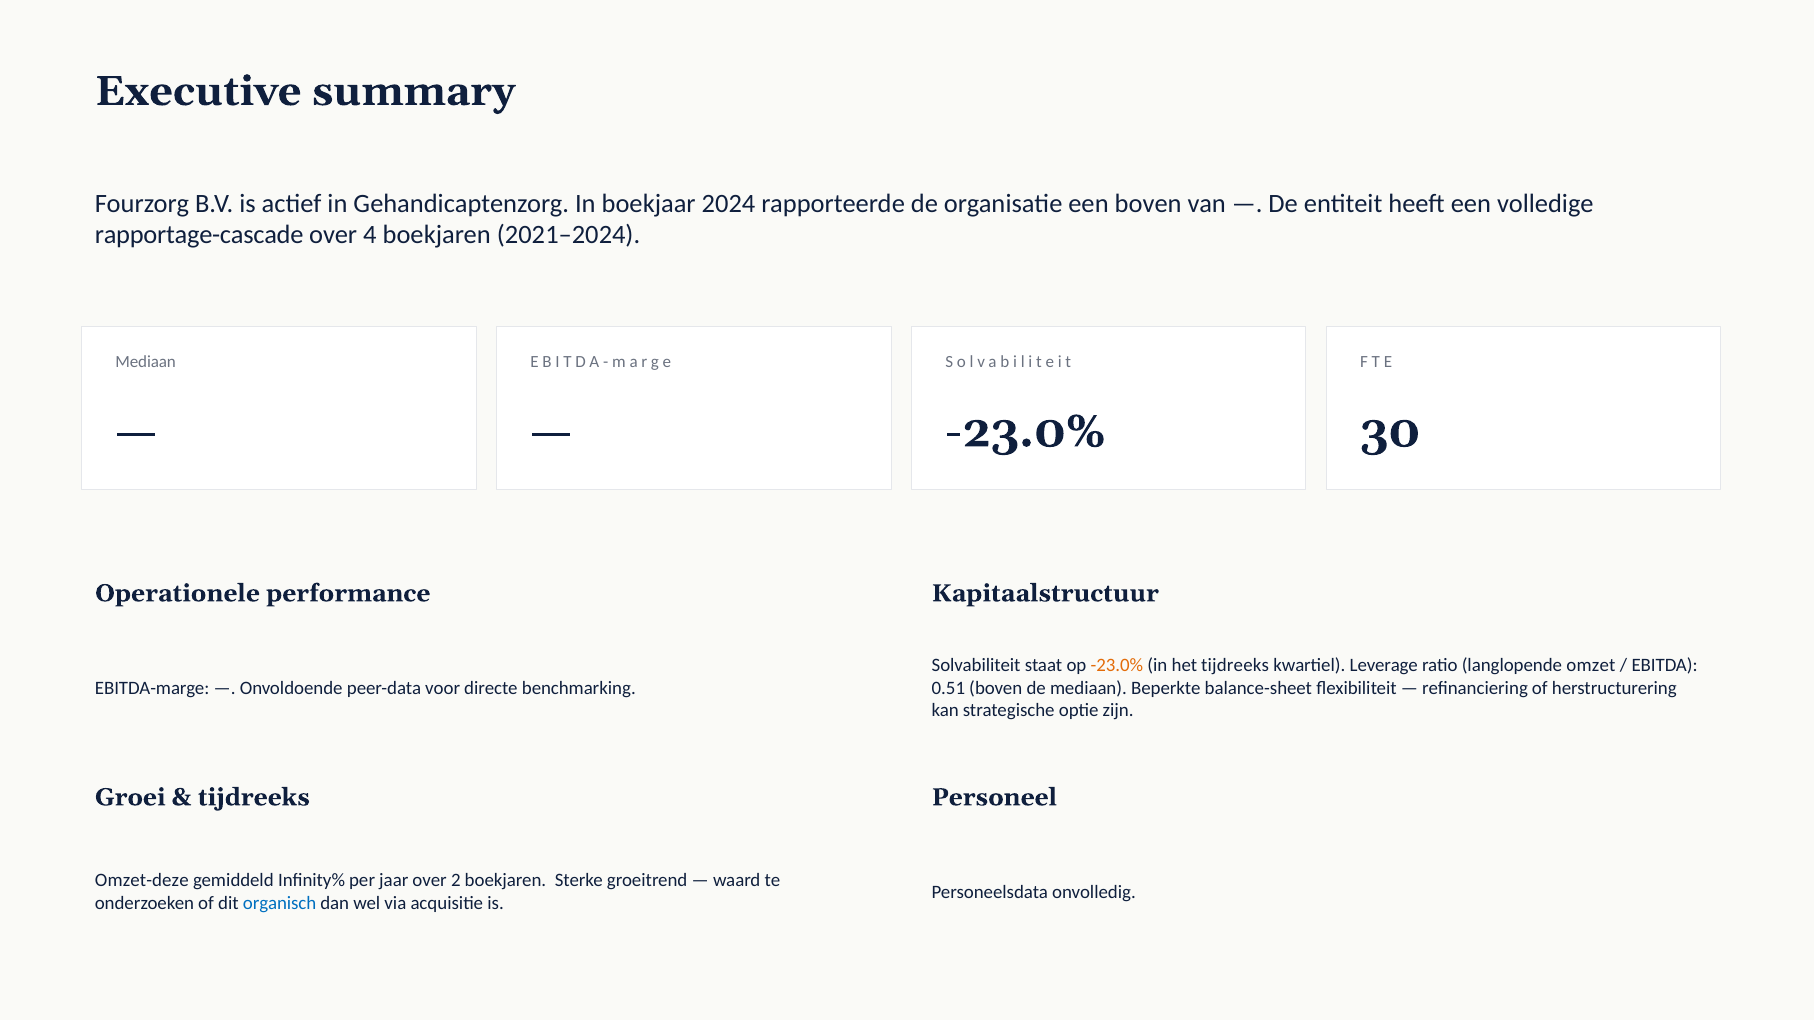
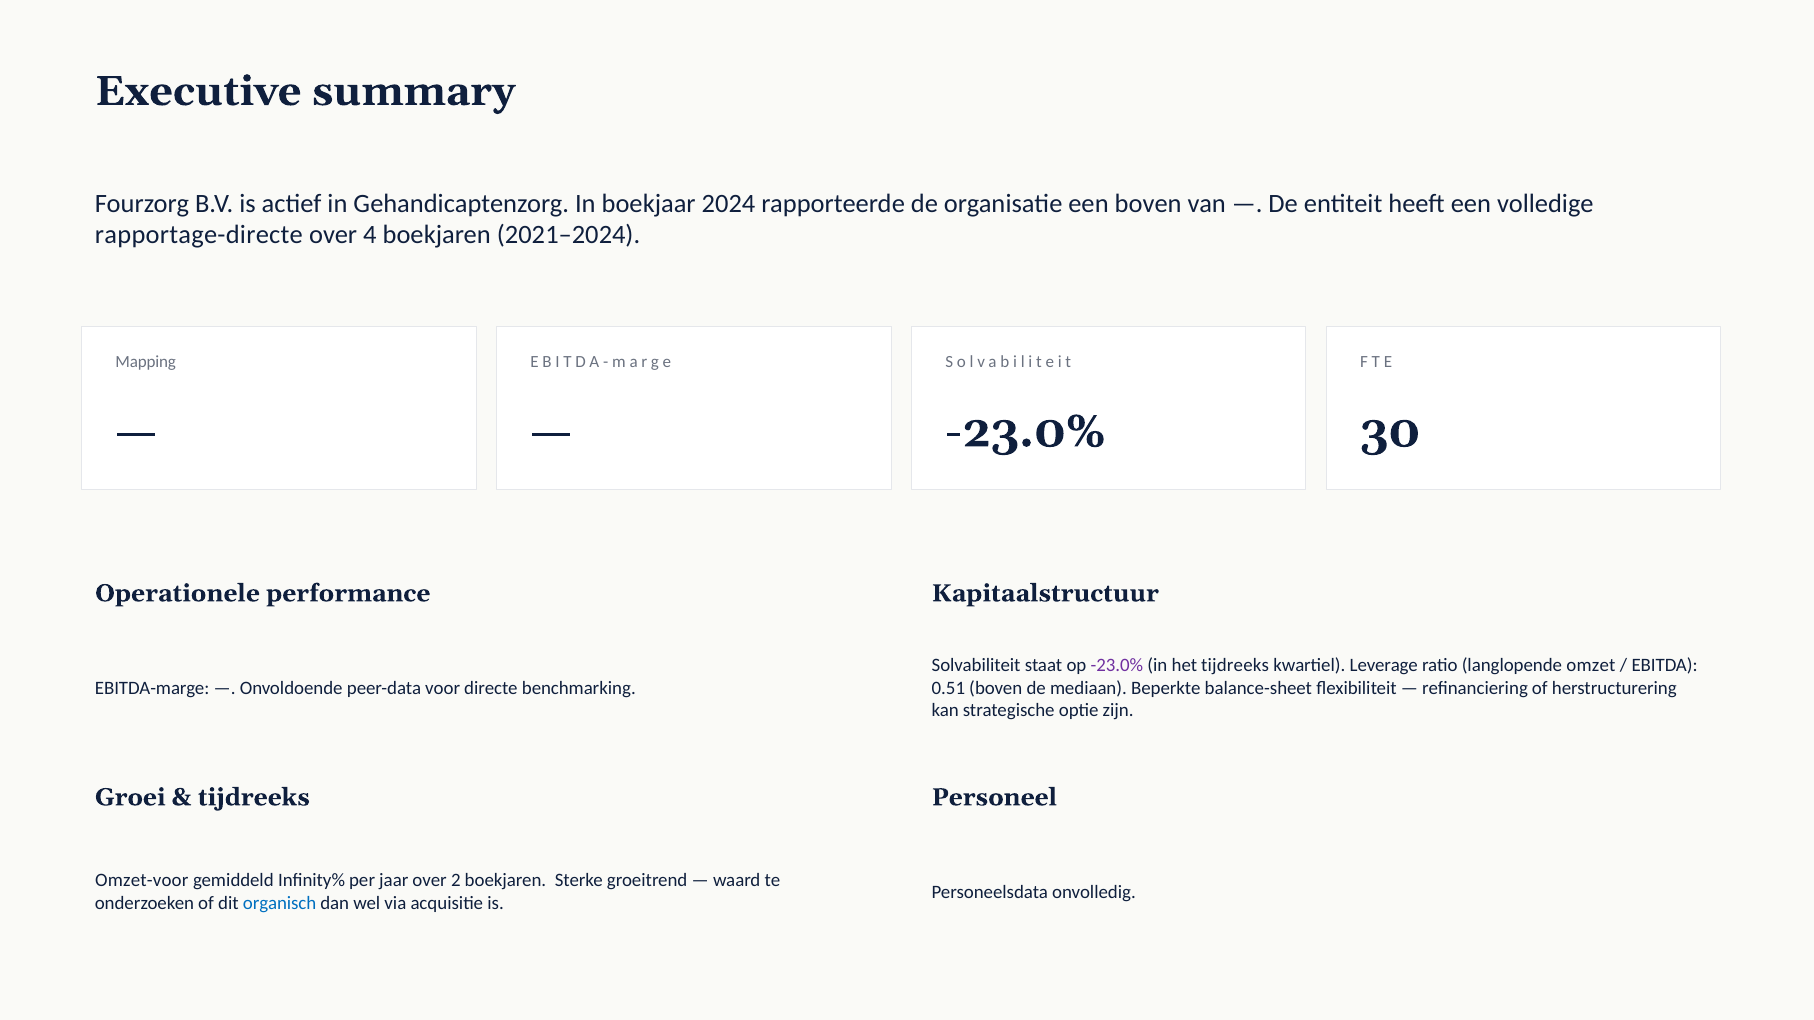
rapportage-cascade: rapportage-cascade -> rapportage-directe (199, 235)
Mediaan: Mediaan -> Mapping (146, 362)
-23.0% colour: orange -> purple (1117, 666)
Omzet-deze: Omzet-deze -> Omzet-voor (142, 881)
